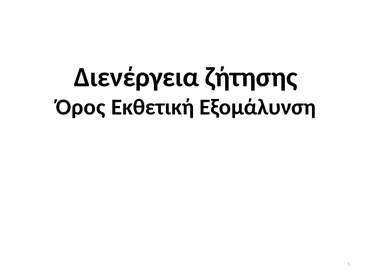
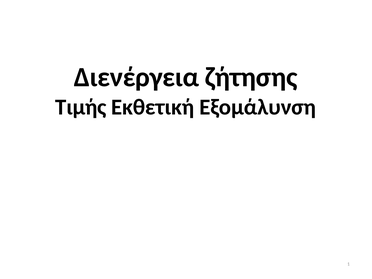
Όρος: Όρος -> Τιμής (81, 107)
